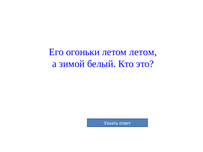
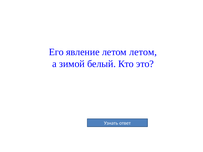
огоньки: огоньки -> явление (83, 52)
